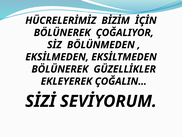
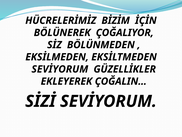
BÖLÜNEREK: BÖLÜNEREK -> SEVİYORUM (60, 69)
